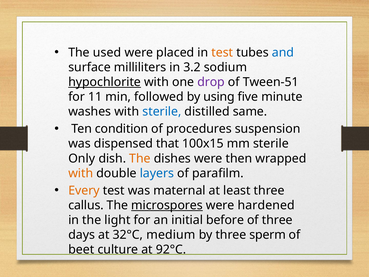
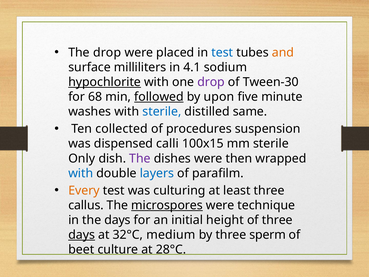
The used: used -> drop (107, 53)
test colour: orange -> blue (222, 53)
and colour: blue -> orange (283, 53)
3.2: 3.2 -> 4.1 (192, 67)
Tween-51: Tween-51 -> Tween-30 (271, 82)
11: 11 -> 68 (95, 97)
followed underline: none -> present (159, 97)
using: using -> upon (219, 97)
condition: condition -> collected (122, 129)
that: that -> calli (168, 144)
The colour: orange -> purple (140, 158)
with colour: orange -> blue (81, 173)
maternal: maternal -> culturing (179, 190)
hardened: hardened -> technique (266, 205)
the light: light -> days (118, 220)
before: before -> height (225, 220)
days underline: none -> present (82, 235)
92°C: 92°C -> 28°C (171, 249)
